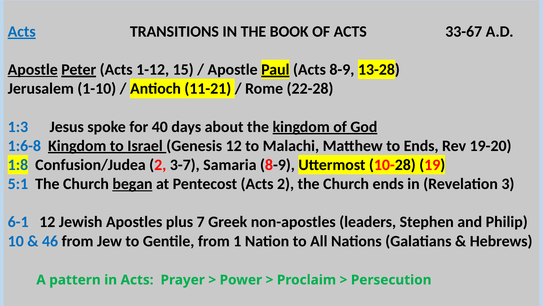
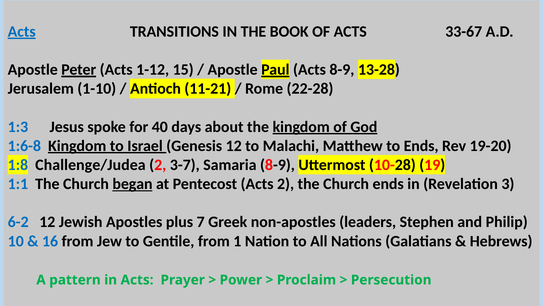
Apostle underline: present -> none (33, 70)
Confusion/Judea: Confusion/Judea -> Challenge/Judea (90, 165)
5:1: 5:1 -> 1:1 (18, 184)
6-1: 6-1 -> 6-2 (18, 222)
46: 46 -> 16 (50, 241)
